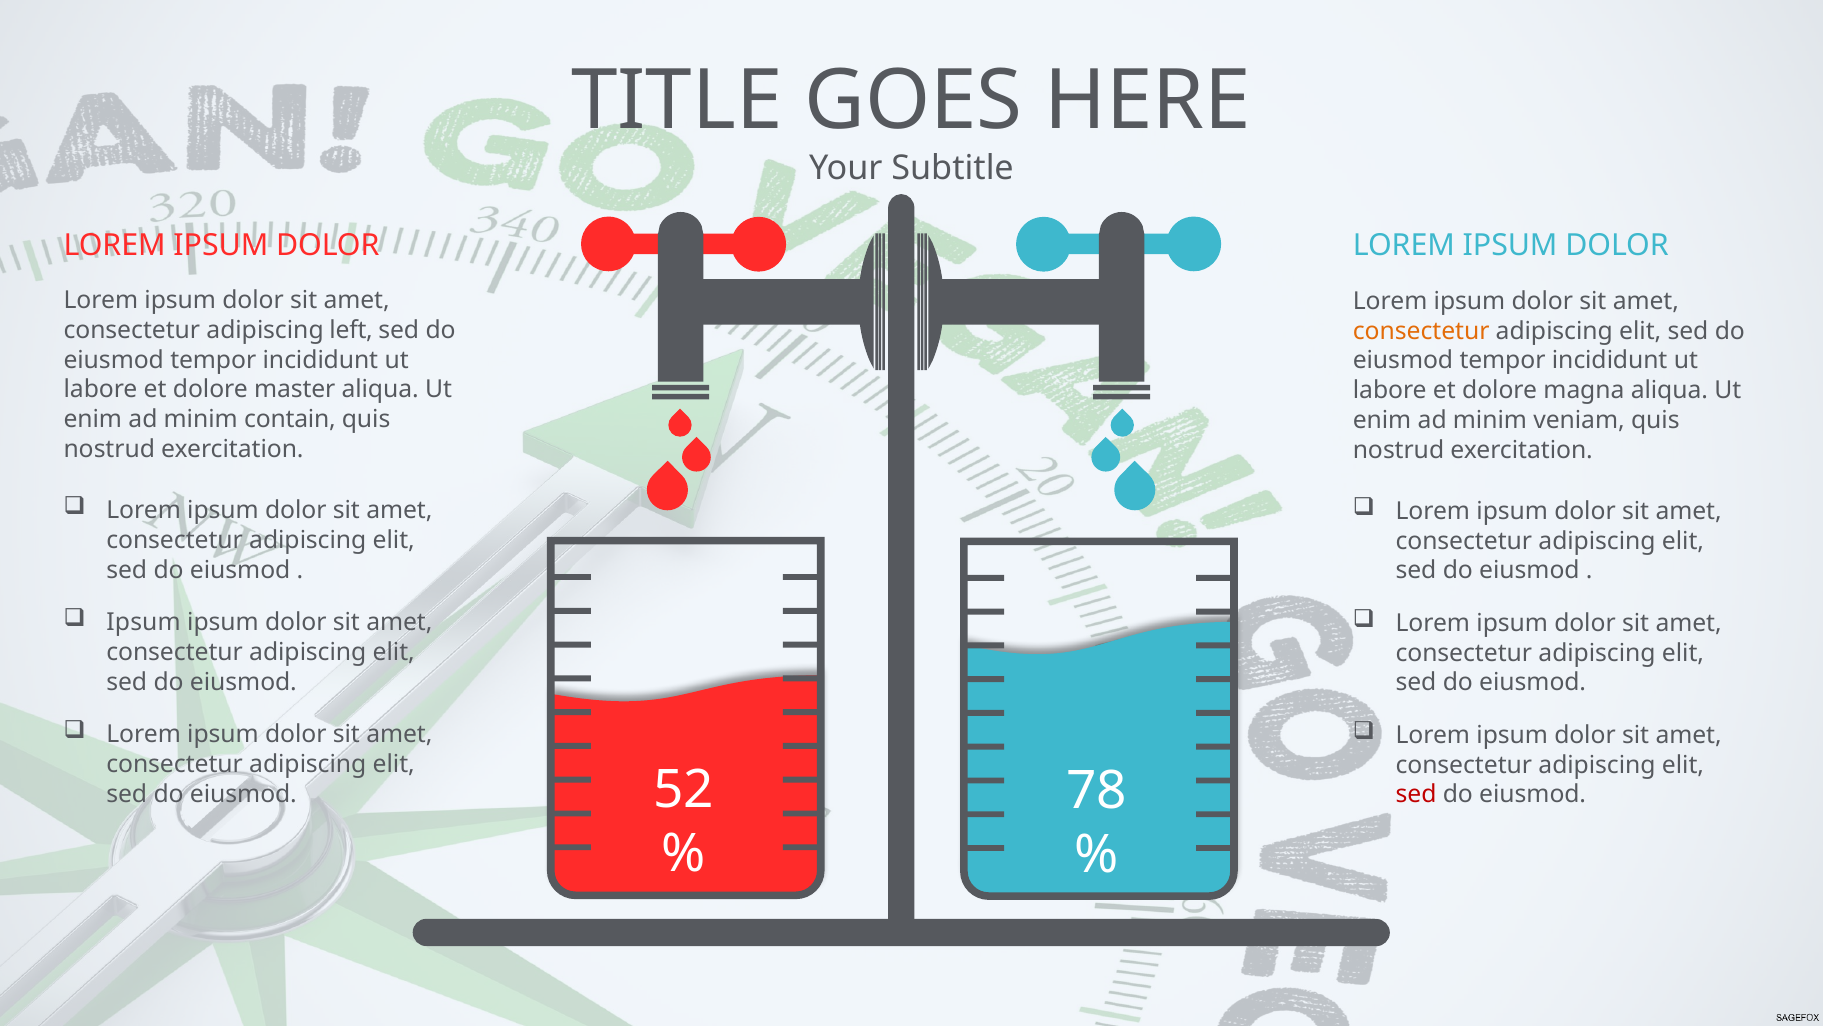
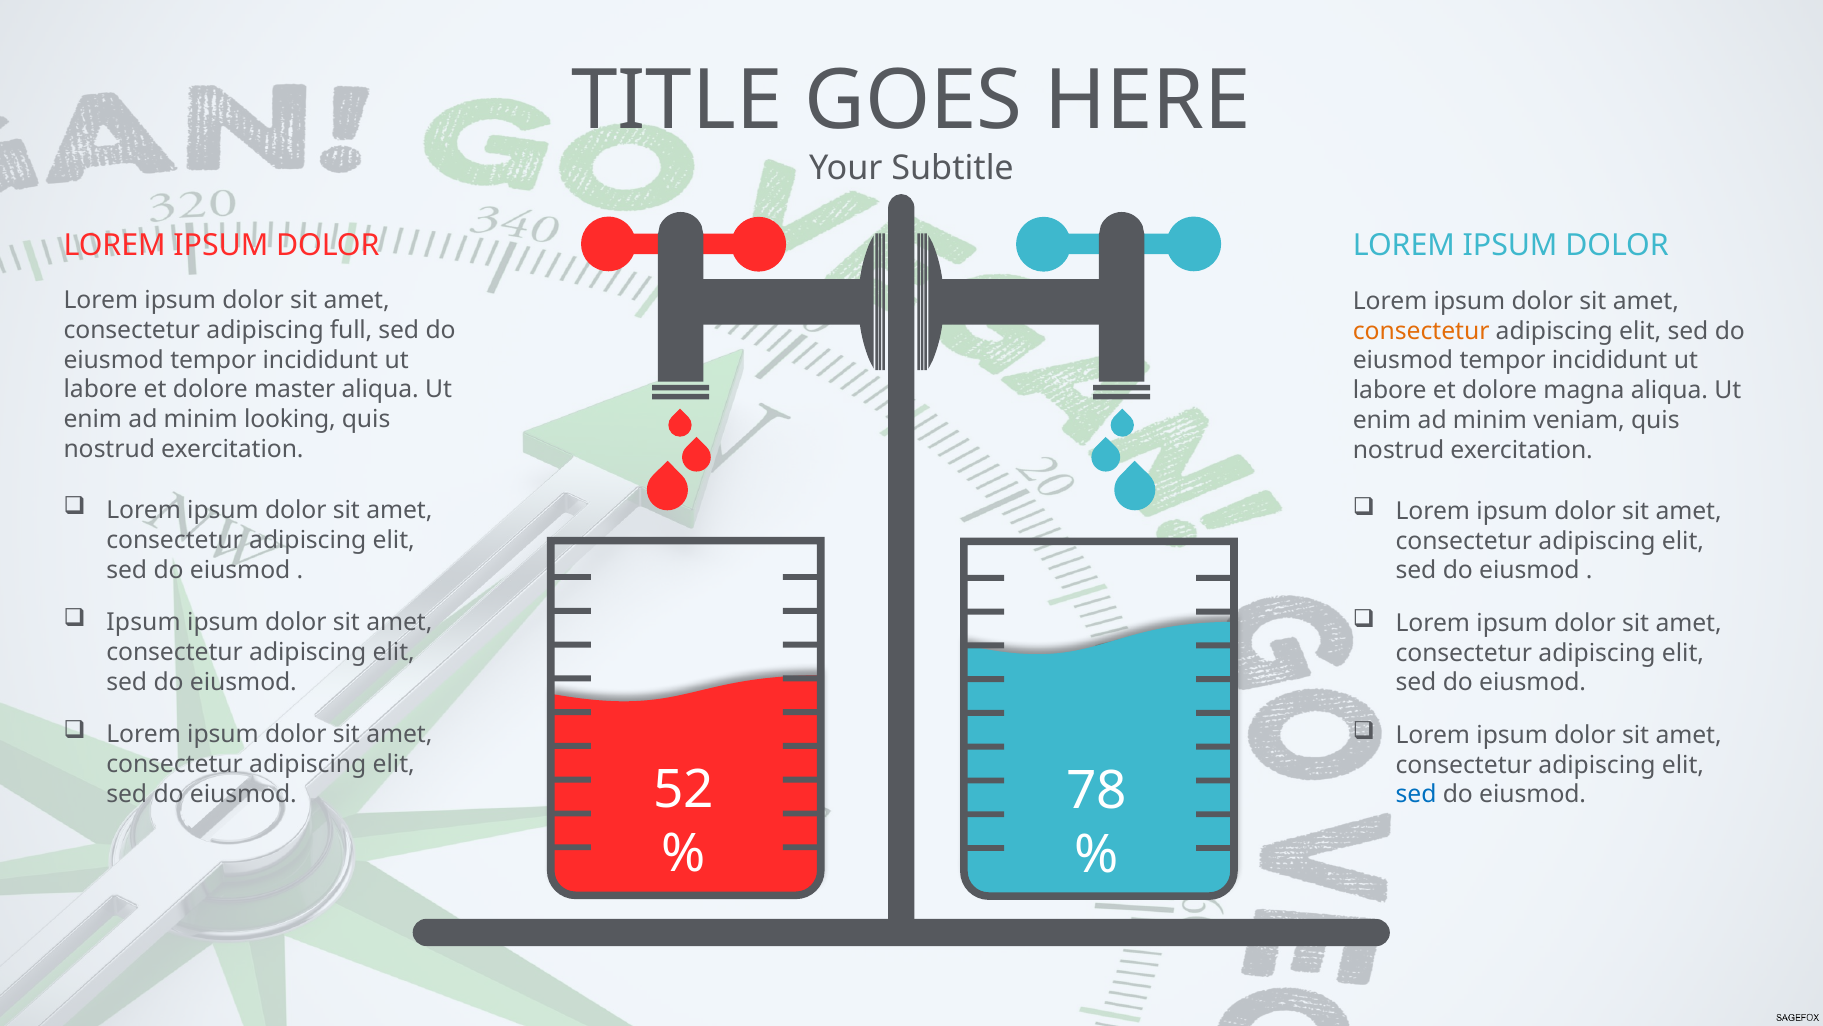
left: left -> full (351, 330)
contain: contain -> looking (290, 419)
sed colour: red -> blue (1416, 794)
